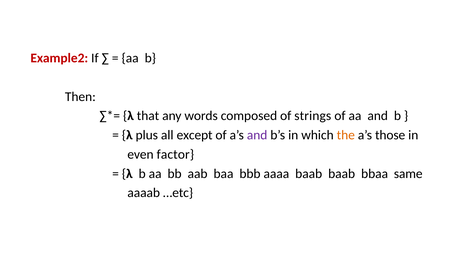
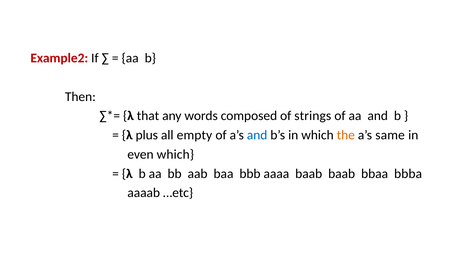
except: except -> empty (194, 136)
and colour: purple -> blue (257, 136)
those: those -> same (390, 136)
even factor: factor -> which (175, 155)
same: same -> bbba (408, 174)
